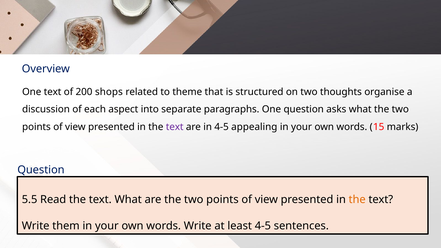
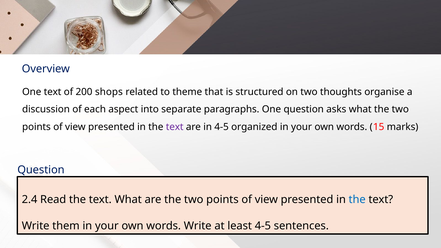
appealing: appealing -> organized (254, 127)
5.5: 5.5 -> 2.4 (30, 200)
the colour: orange -> blue (357, 200)
